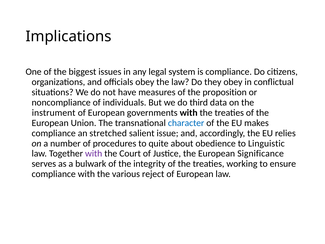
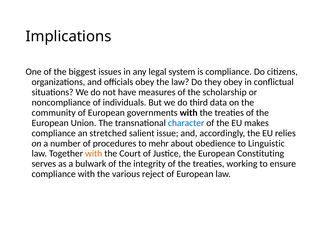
proposition: proposition -> scholarship (225, 92)
instrument: instrument -> community (54, 113)
quite: quite -> mehr (159, 143)
with colour: purple -> orange (94, 153)
Significance: Significance -> Constituting (261, 153)
